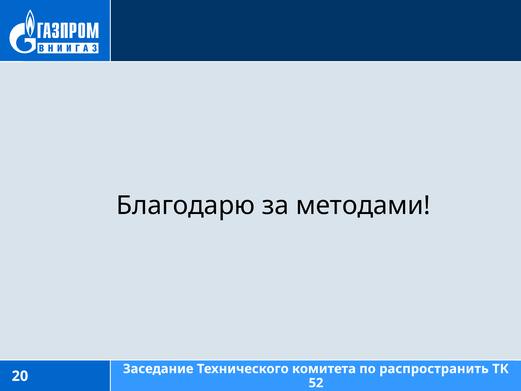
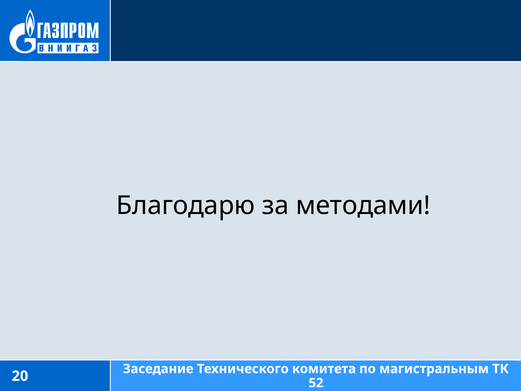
распространить: распространить -> магистральным (434, 369)
